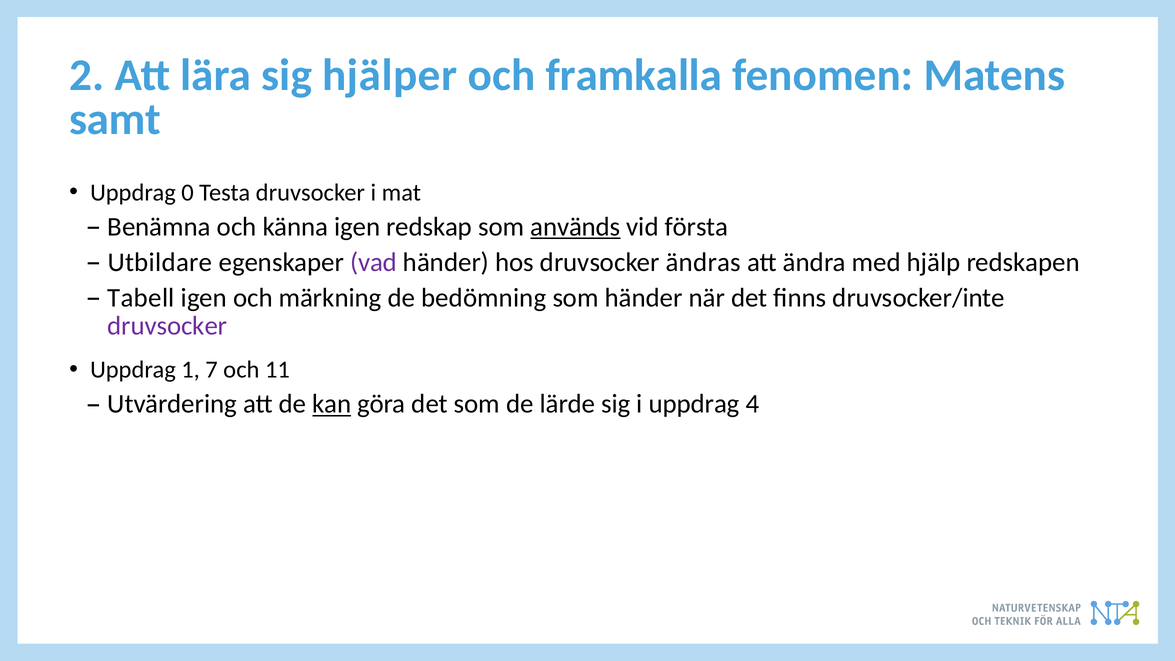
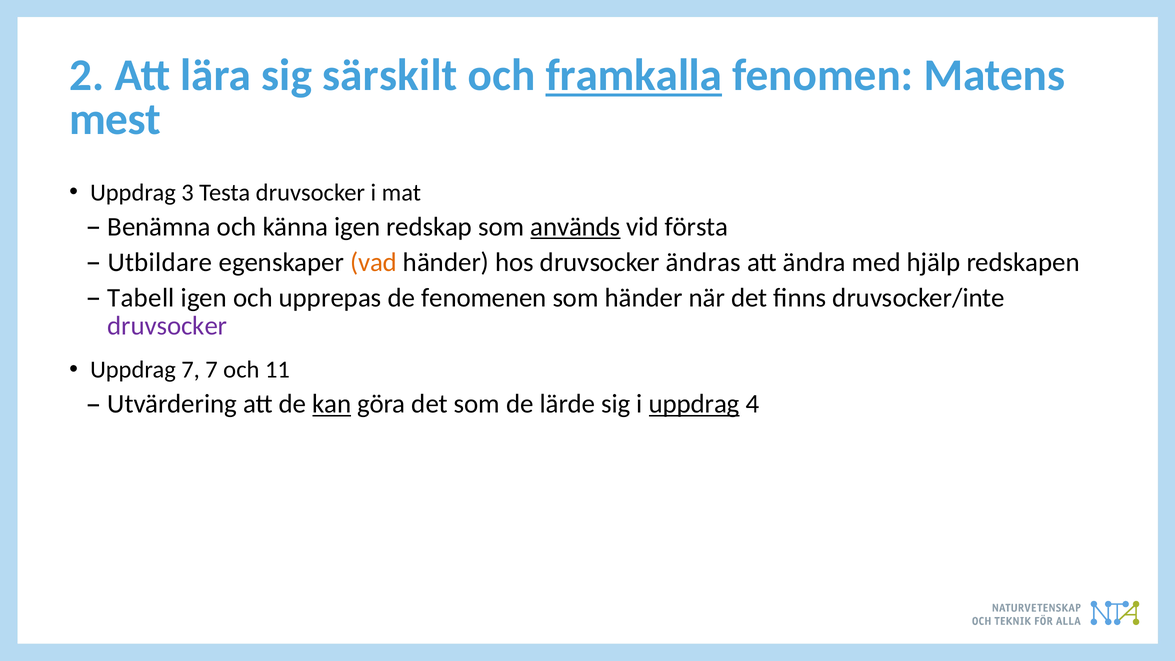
hjälper: hjälper -> särskilt (390, 76)
framkalla underline: none -> present (634, 76)
samt: samt -> mest (115, 120)
0: 0 -> 3 (187, 192)
vad colour: purple -> orange (374, 262)
märkning: märkning -> upprepas (330, 298)
bedömning: bedömning -> fenomenen (484, 298)
Uppdrag 1: 1 -> 7 (191, 370)
uppdrag underline: none -> present (694, 404)
